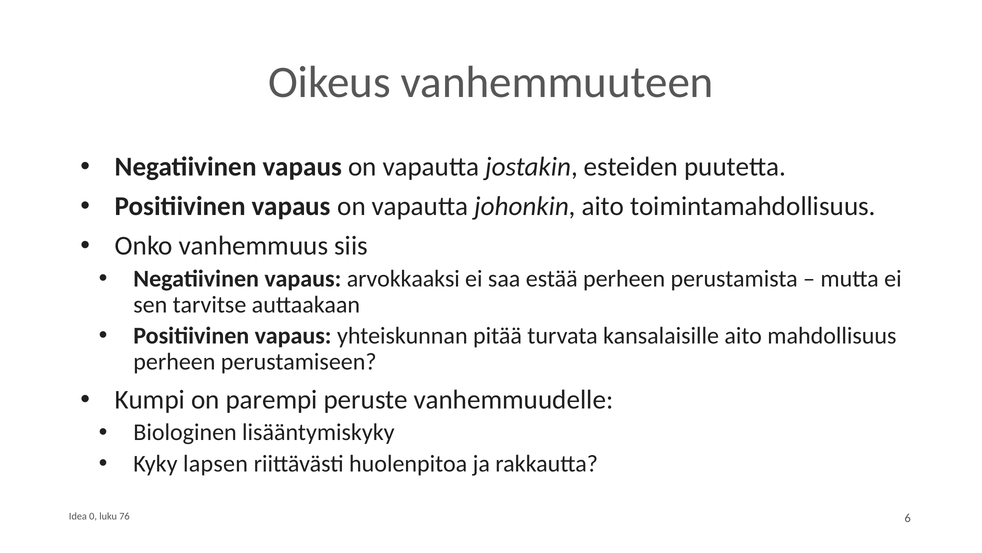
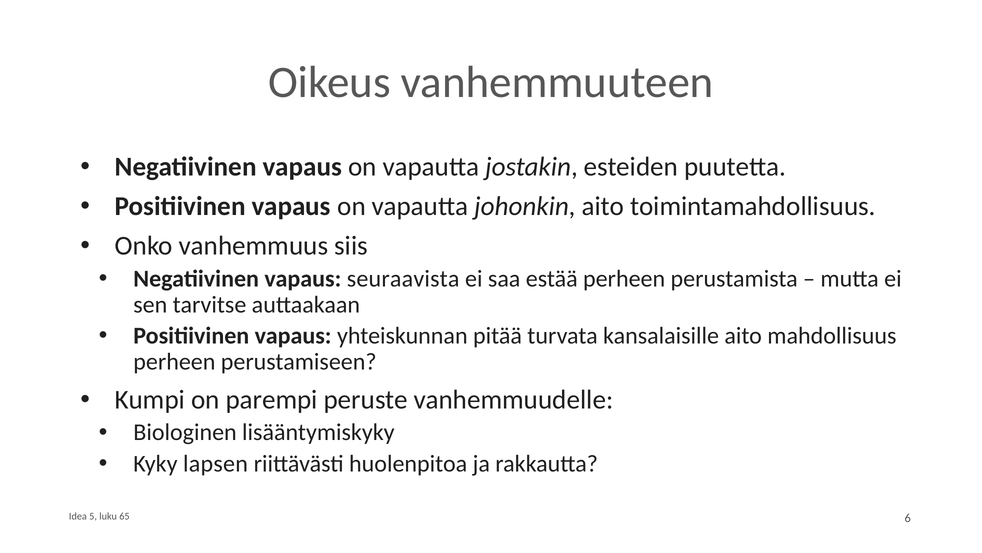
arvokkaaksi: arvokkaaksi -> seuraavista (403, 278)
0: 0 -> 5 (93, 516)
76: 76 -> 65 (124, 516)
